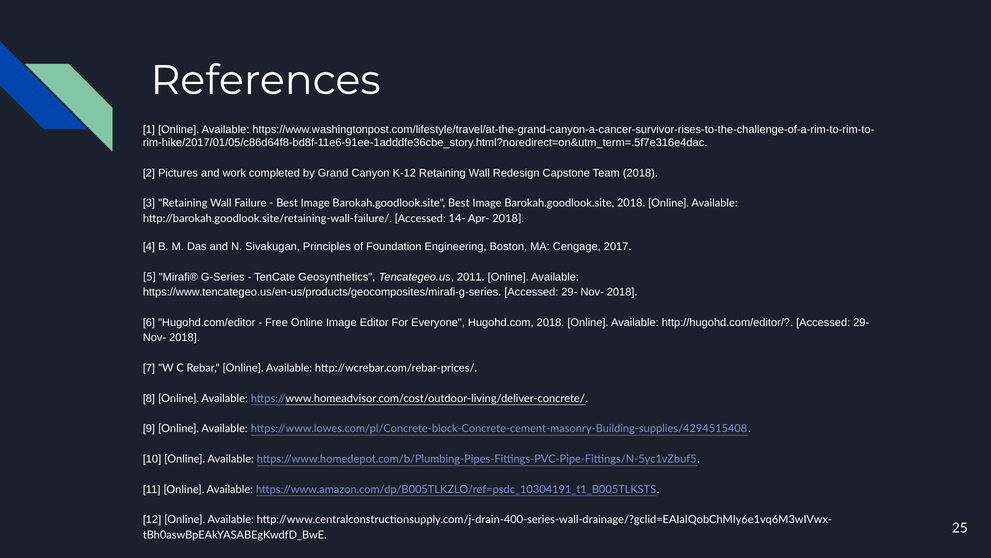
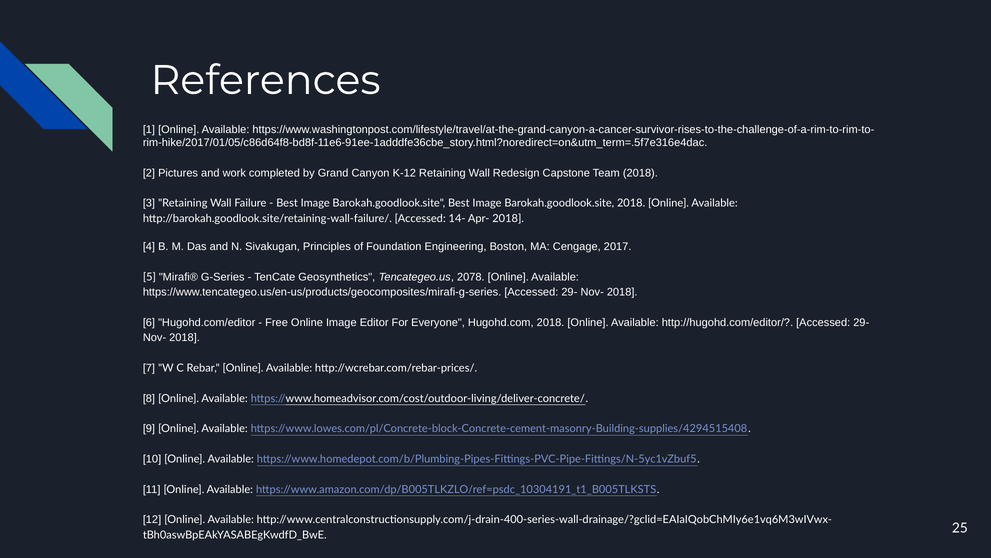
2011: 2011 -> 2078 (471, 277)
